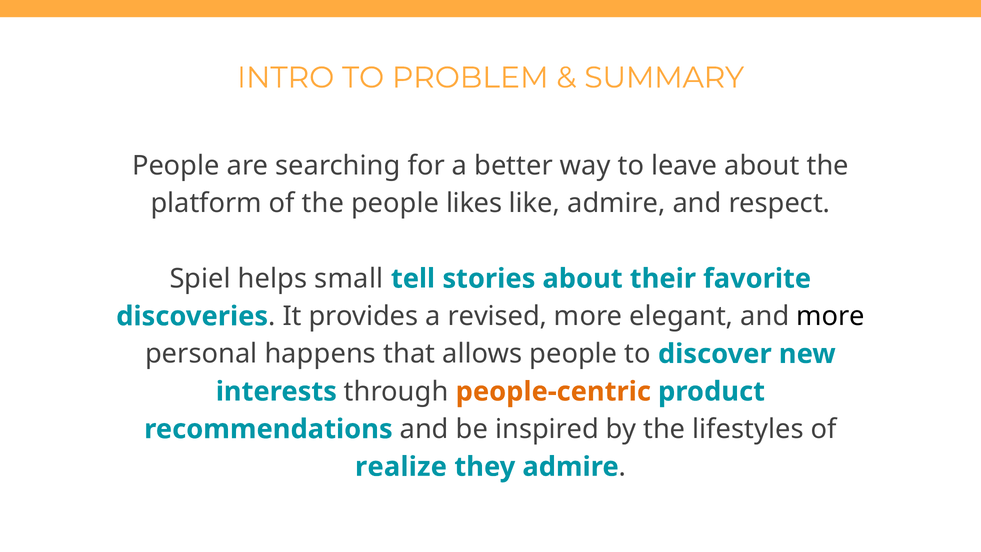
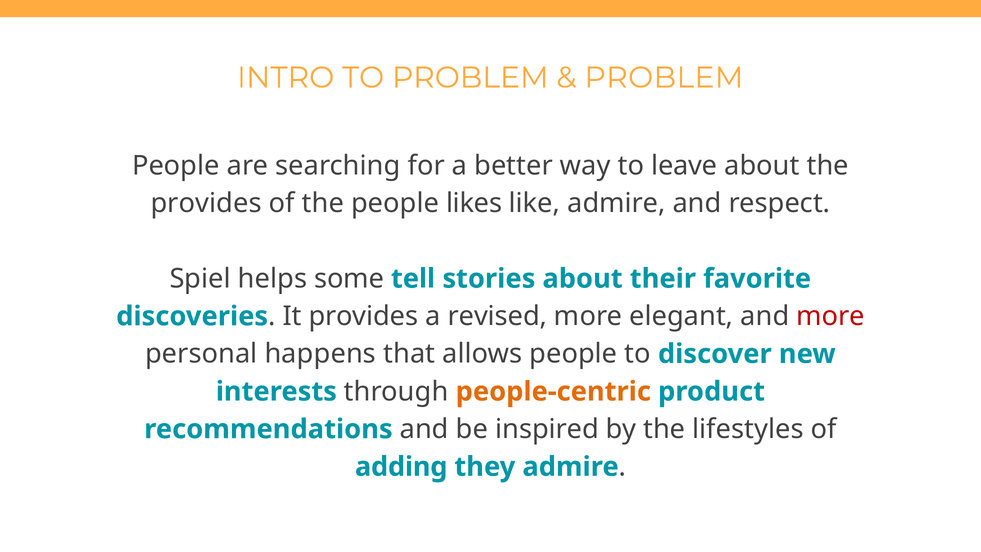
SUMMARY: SUMMARY -> PROBLEM (664, 78)
platform: platform -> provides (206, 203)
small: small -> some (349, 279)
more colour: black -> red (831, 316)
realize: realize -> adding (401, 467)
